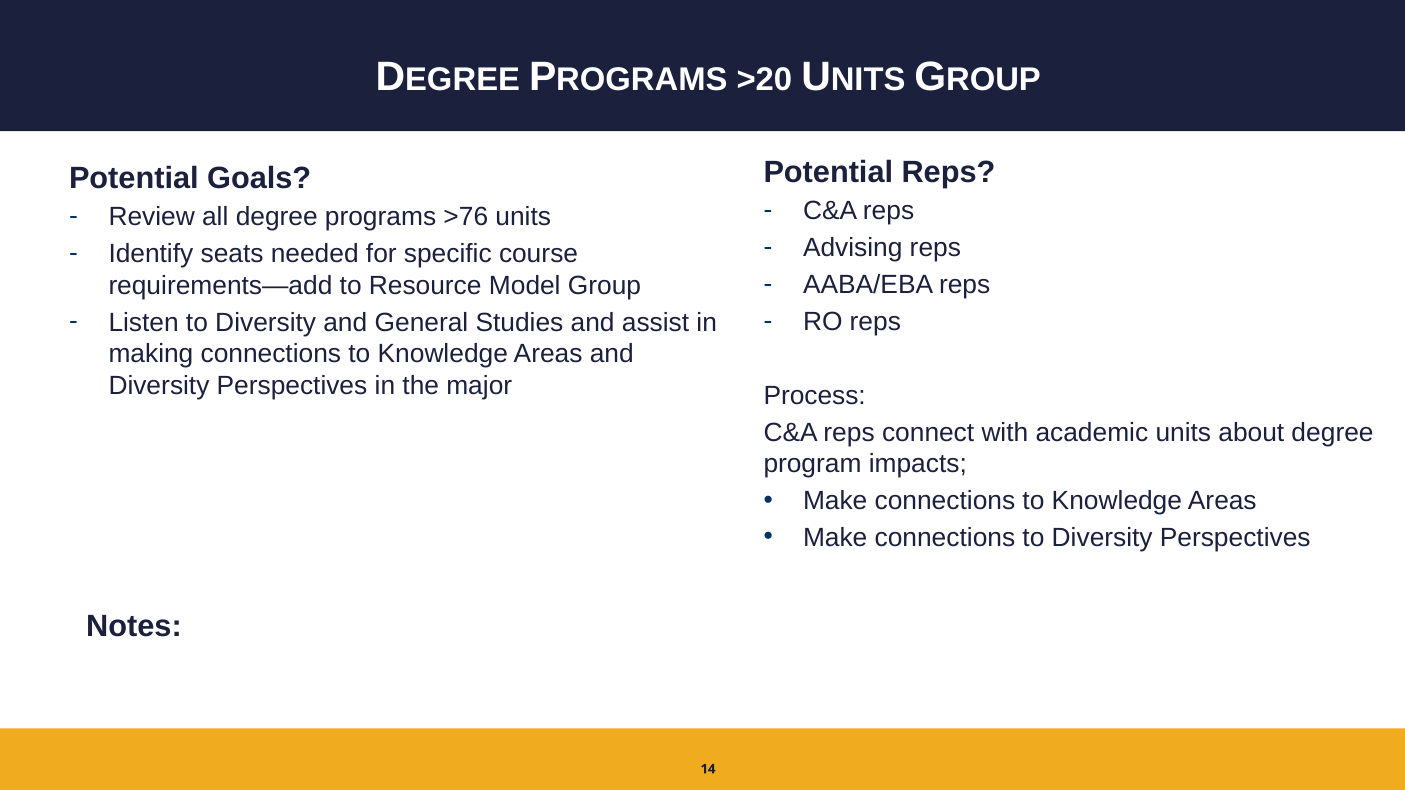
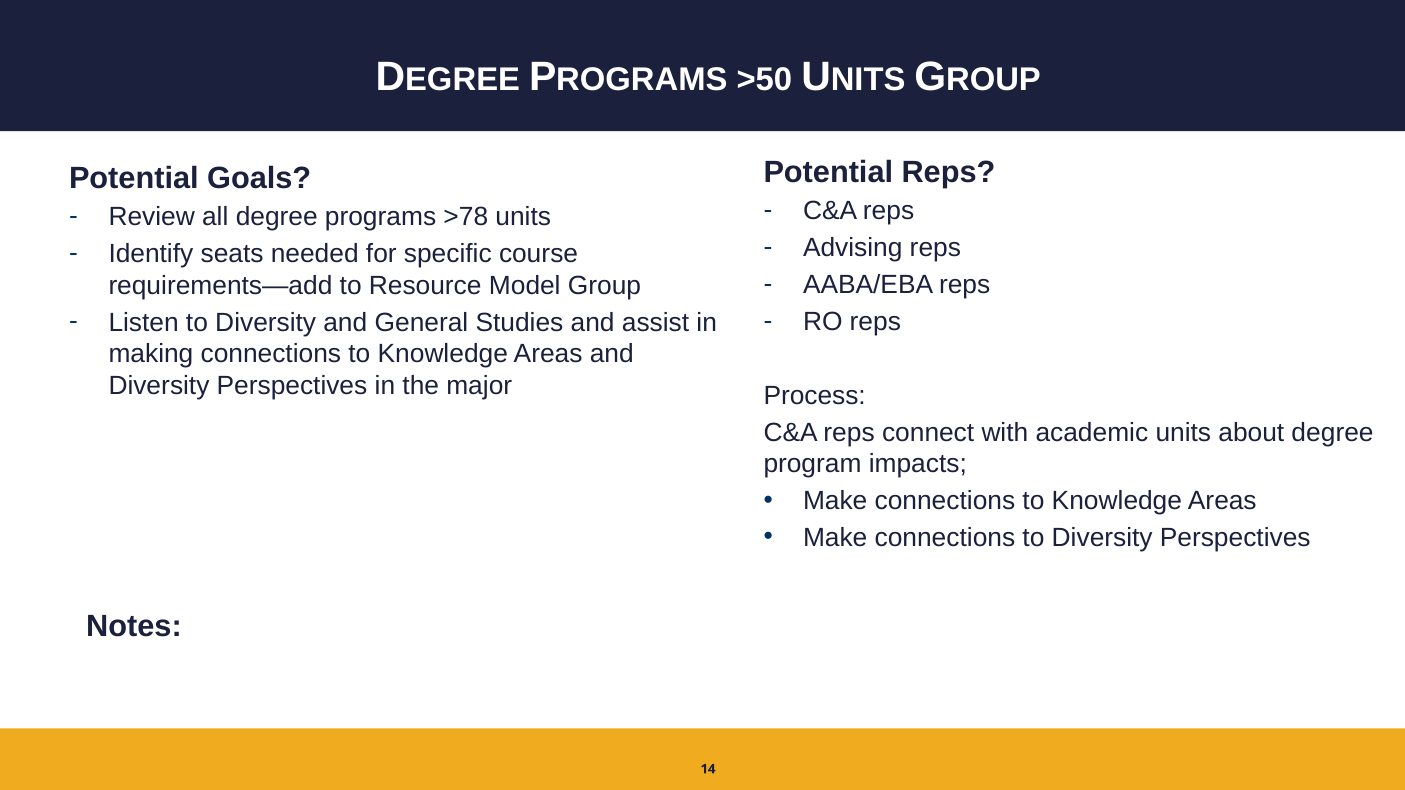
>20: >20 -> >50 (764, 80)
>76: >76 -> >78 (466, 217)
